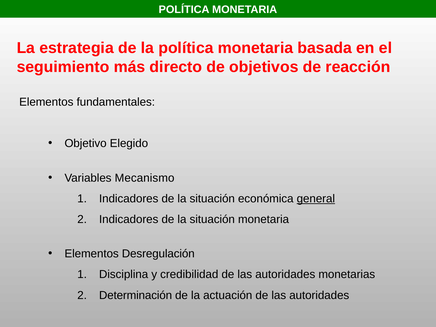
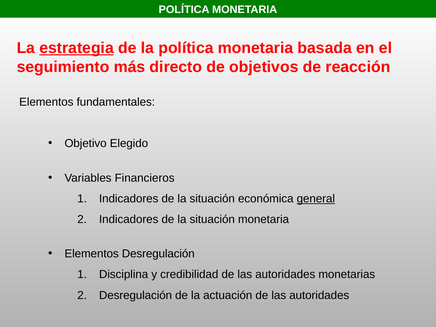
estrategia underline: none -> present (77, 48)
Mecanismo: Mecanismo -> Financieros (145, 178)
Determinación: Determinación -> Desregulación (136, 295)
